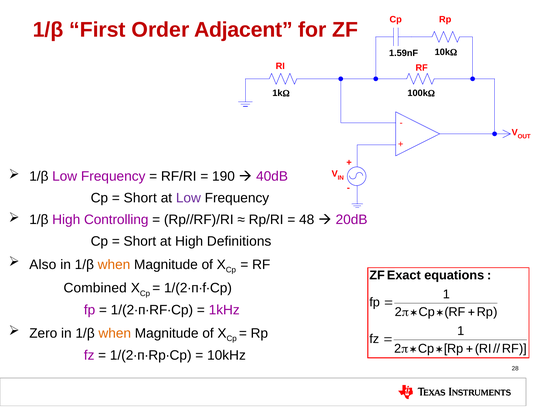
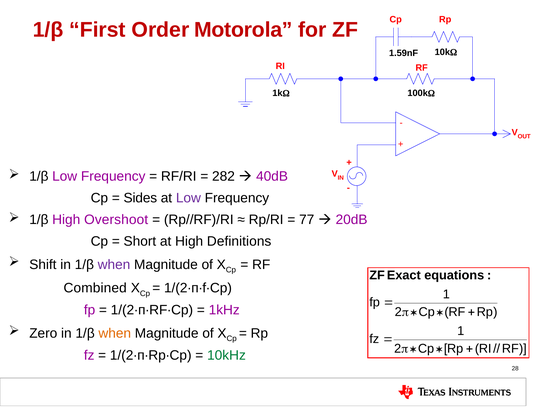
Adjacent: Adjacent -> Motorola (243, 30)
190: 190 -> 282 (223, 176)
Short: Short -> Sides (140, 198)
Controlling: Controlling -> Overshoot (116, 219)
48: 48 -> 77 (307, 219)
Also: Also -> Shift (43, 264)
when colour: orange -> purple (114, 264)
10kHz colour: black -> green (226, 355)
